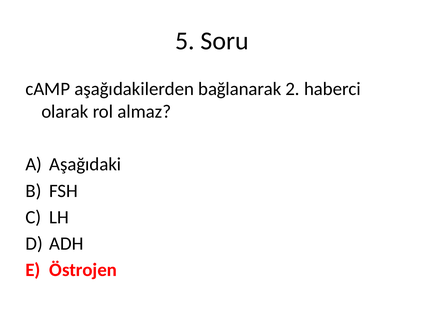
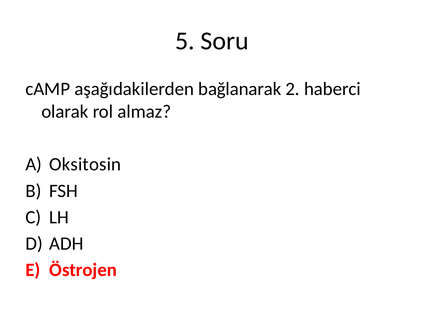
Aşağıdaki: Aşağıdaki -> Oksitosin (85, 164)
